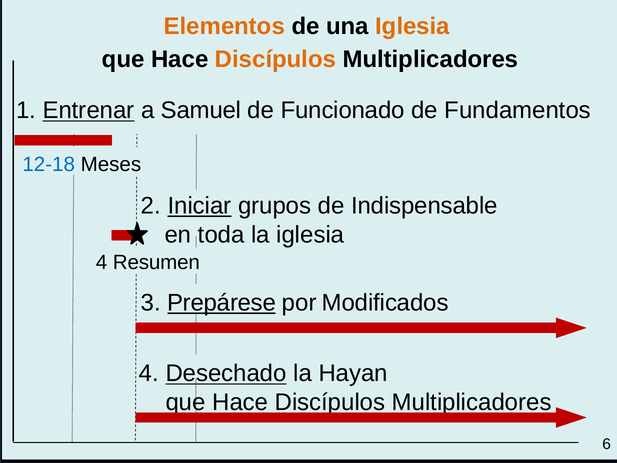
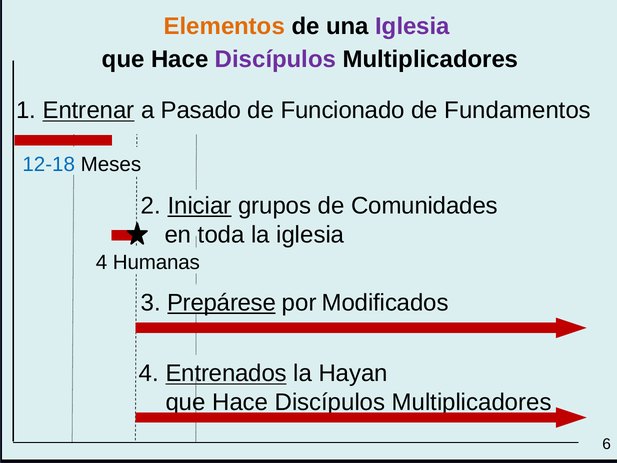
Iglesia colour: orange -> purple (413, 26)
Discípulos colour: orange -> purple (276, 59)
Samuel: Samuel -> Pasado (201, 111)
Indispensable: Indispensable -> Comunidades (424, 206)
Resumen: Resumen -> Humanas (156, 262)
Desechado: Desechado -> Entrenados (226, 373)
